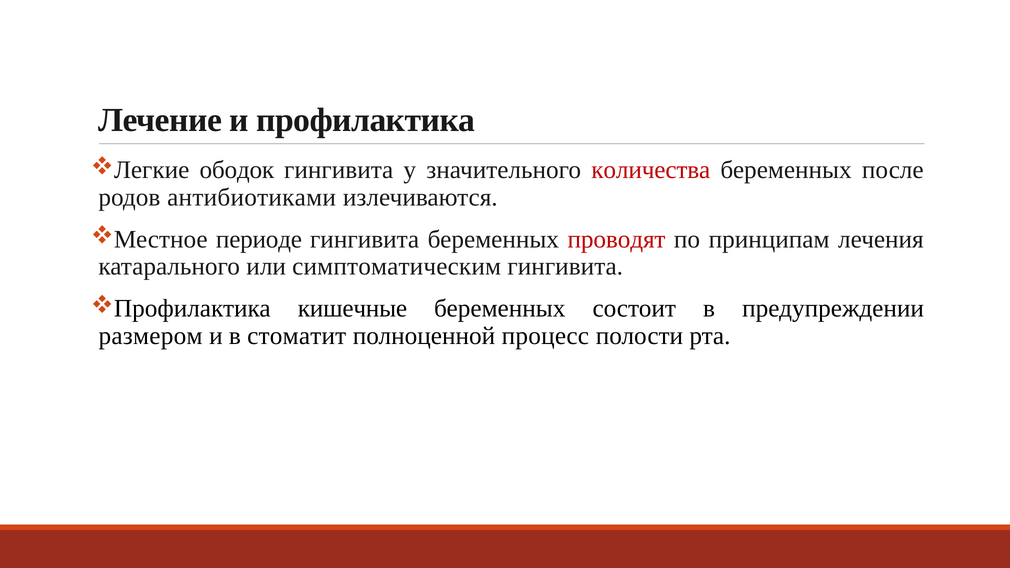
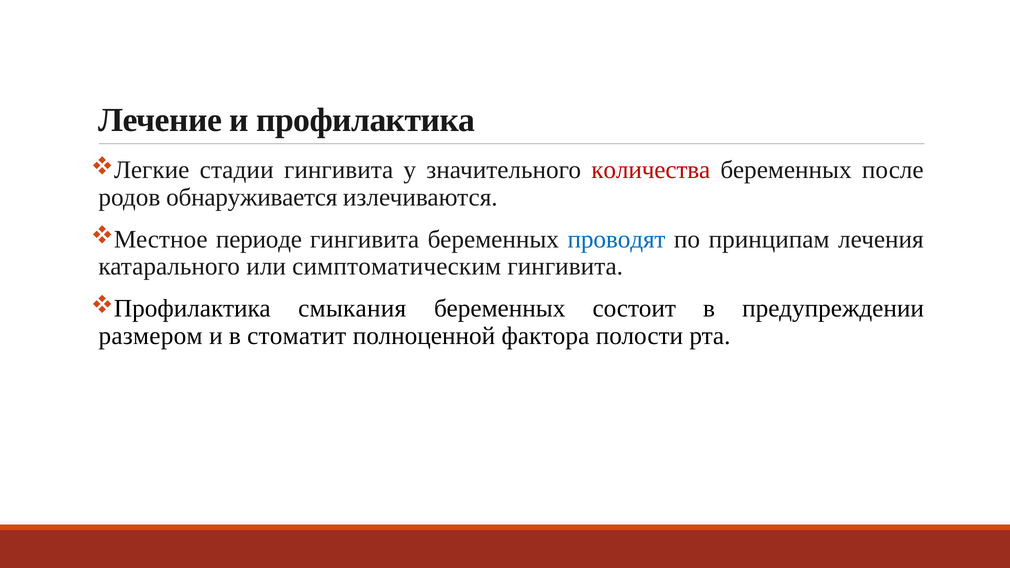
ободок: ободок -> стадии (237, 170)
антибиотиками: антибиотиками -> обнаруживается (252, 197)
проводят colour: red -> blue (617, 239)
кишечные: кишечные -> смыкания (352, 309)
процесс: процесс -> фактора (545, 336)
